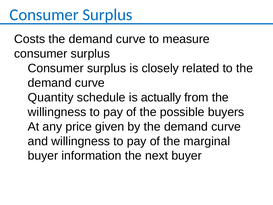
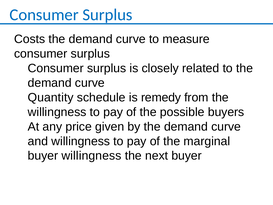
actually: actually -> remedy (161, 97)
buyer information: information -> willingness (91, 156)
